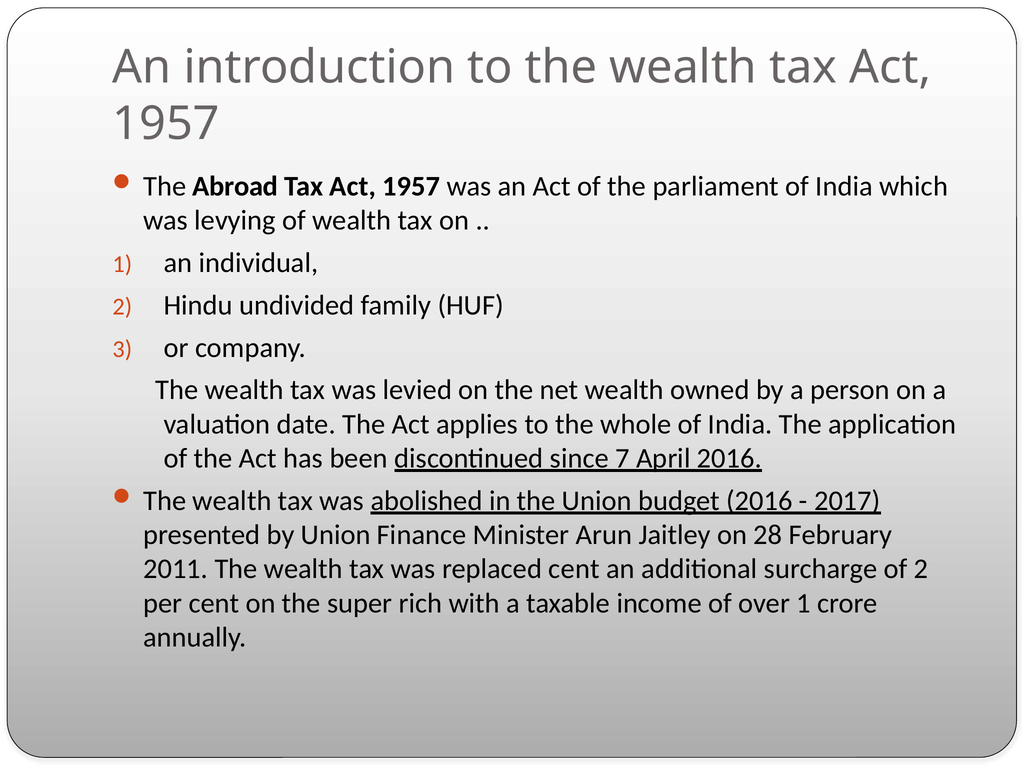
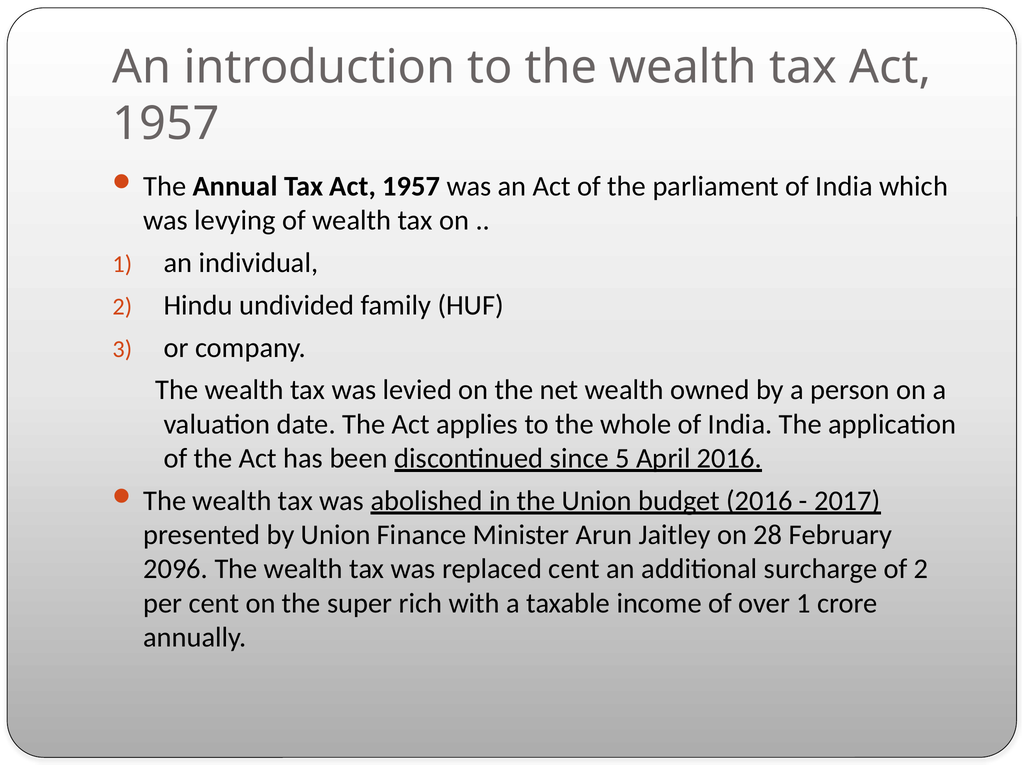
Abroad: Abroad -> Annual (235, 186)
7: 7 -> 5 (622, 458)
2011: 2011 -> 2096 (176, 569)
